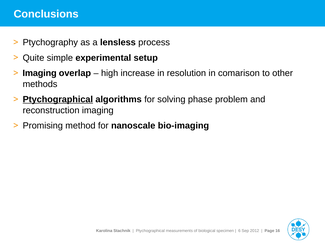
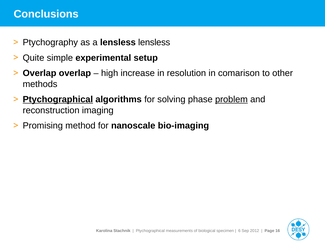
lensless process: process -> lensless (154, 42)
Imaging: Imaging -> Overlap (40, 73)
problem underline: none -> present (231, 99)
